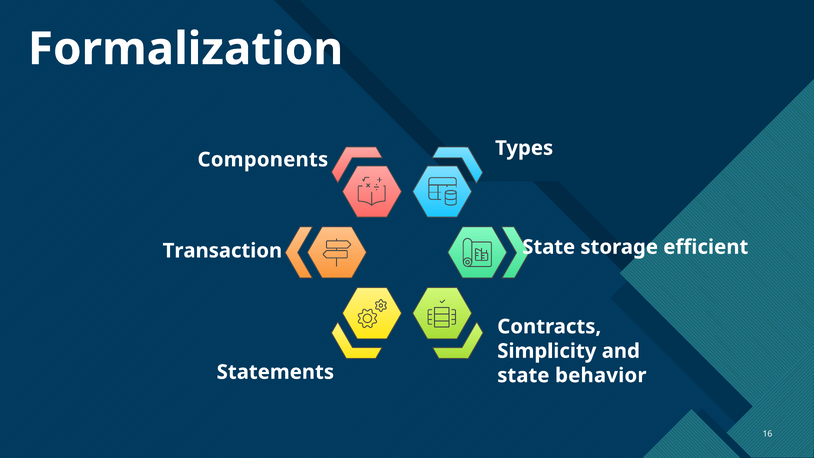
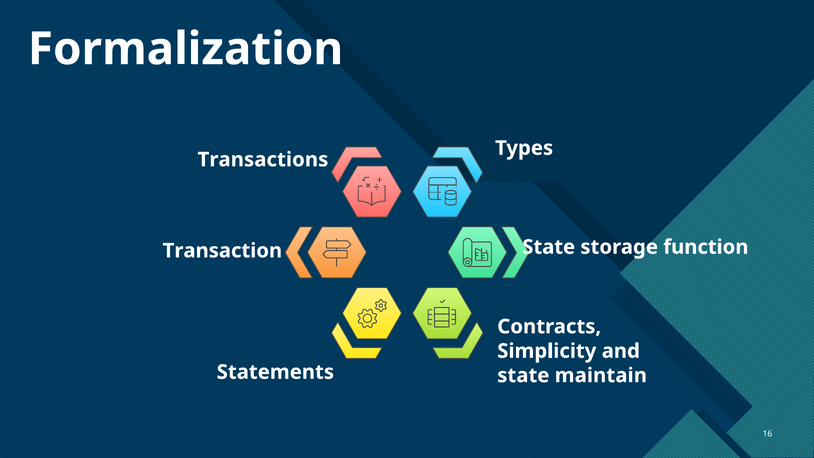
Components: Components -> Transactions (263, 160)
efficient: efficient -> function (706, 247)
behavior: behavior -> maintain (601, 375)
